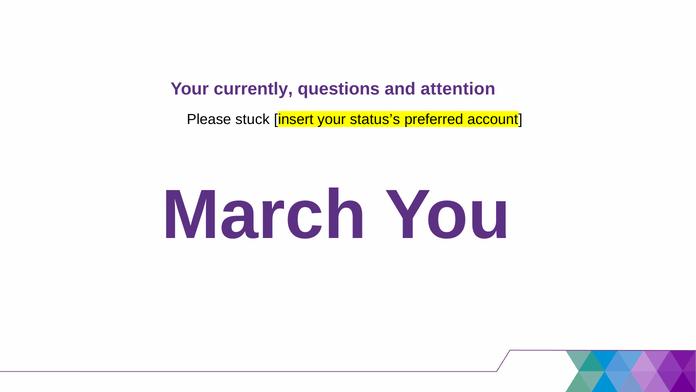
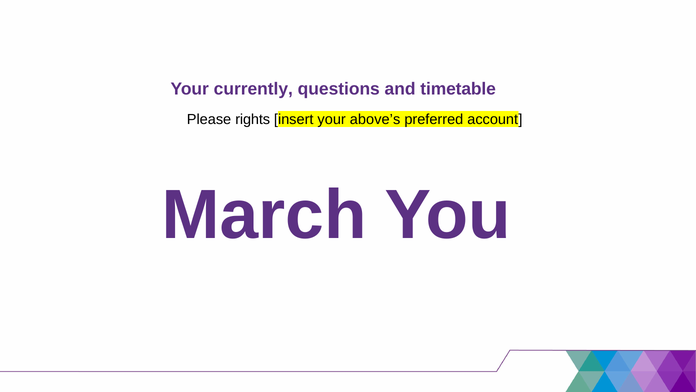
attention: attention -> timetable (458, 89)
stuck: stuck -> rights (253, 119)
status’s: status’s -> above’s (375, 119)
